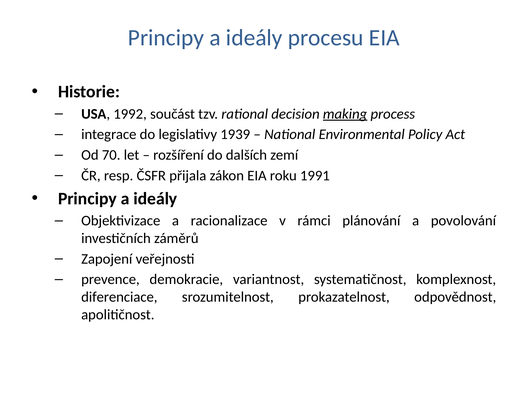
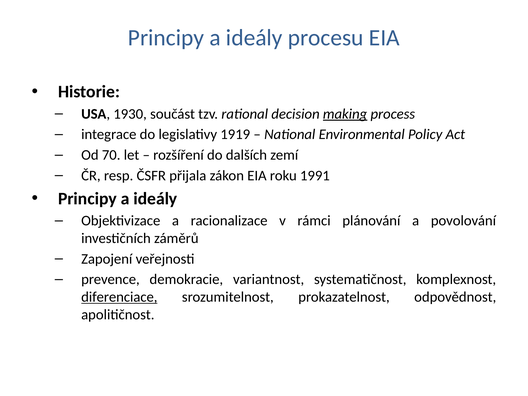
1992: 1992 -> 1930 (130, 114)
1939: 1939 -> 1919 (235, 134)
diferenciace underline: none -> present (119, 297)
